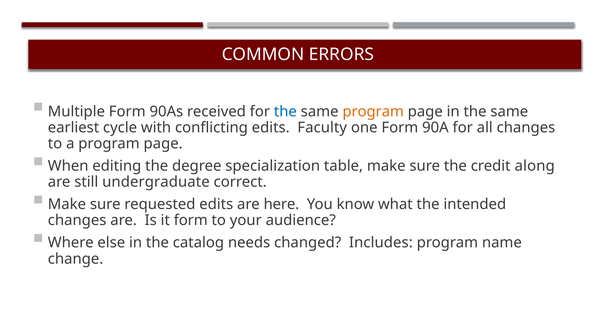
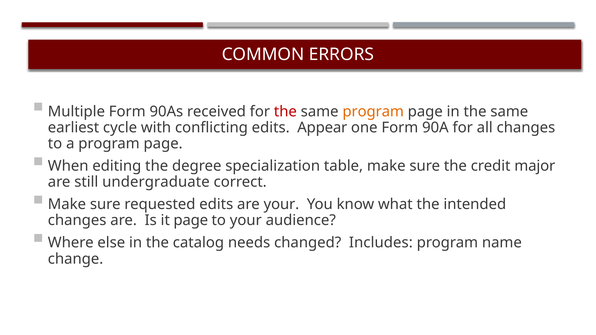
the colour: blue -> red (285, 112)
Faculty: Faculty -> Appear (322, 128)
along: along -> major (535, 166)
are here: here -> your (281, 204)
it form: form -> page (191, 221)
